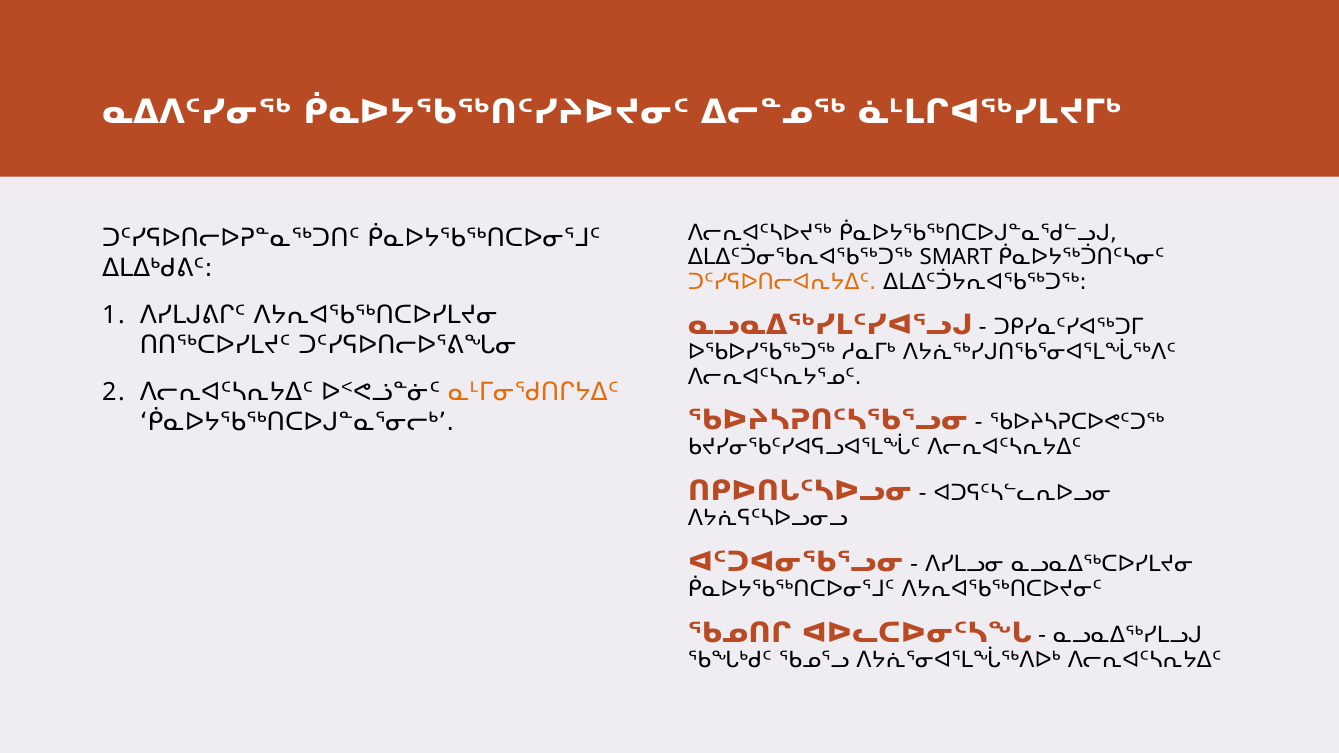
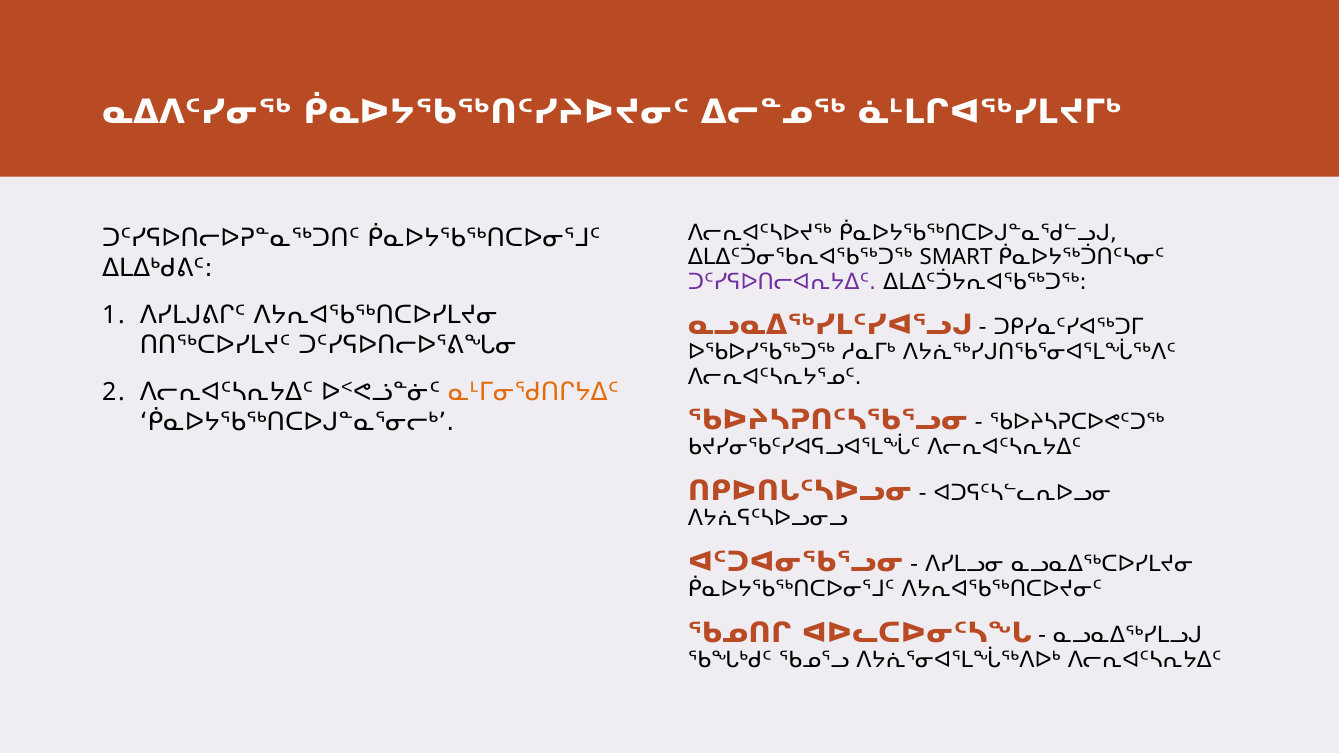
ᑐᑦᓯᕋᐅᑎᓕᐊᕆᔭᐃᑦ colour: orange -> purple (782, 282)
